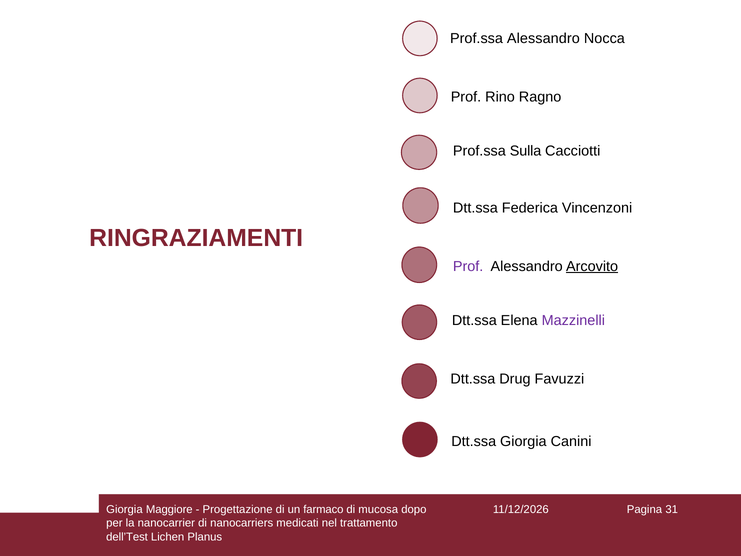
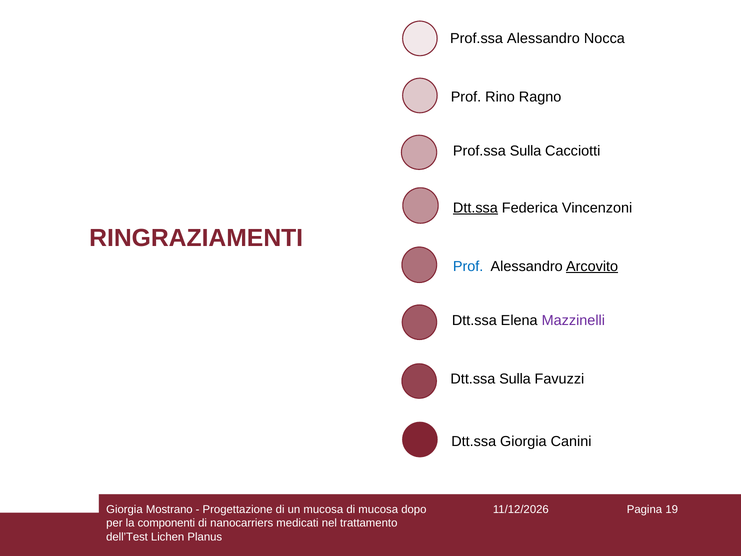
Dtt.ssa underline: none -> present (475, 208)
Prof colour: purple -> blue (468, 266)
Dtt.ssa Drug: Drug -> Sulla (515, 379)
Maggiore: Maggiore -> Mostrano (169, 509)
un farmaco: farmaco -> mucosa (323, 509)
31: 31 -> 19 (672, 509)
nanocarrier: nanocarrier -> componenti (166, 523)
